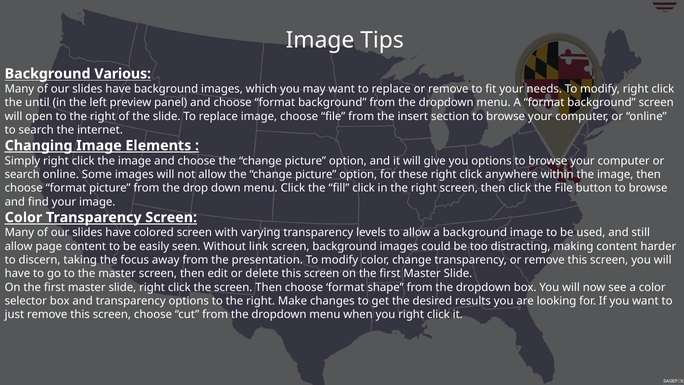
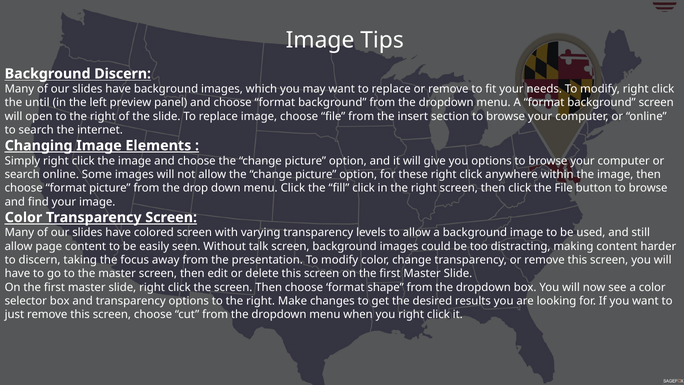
Background Various: Various -> Discern (123, 74)
link: link -> talk (259, 246)
